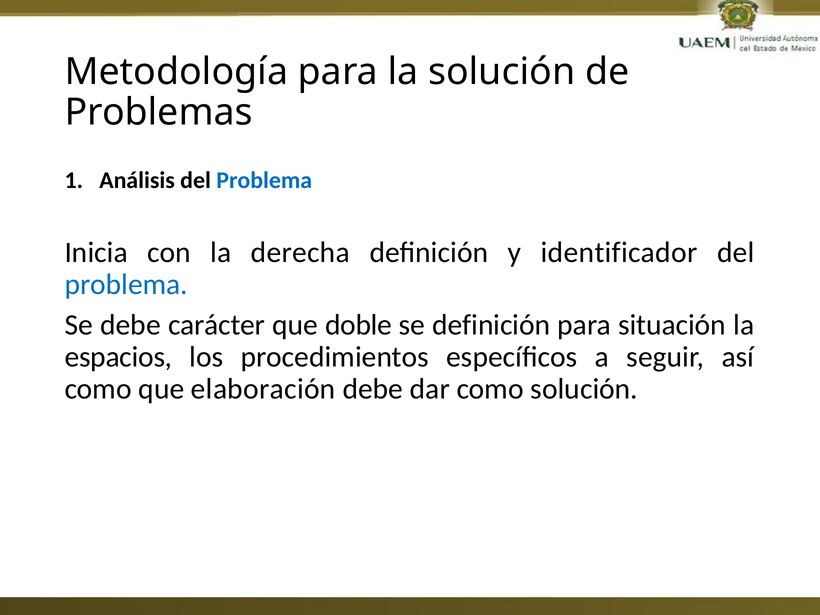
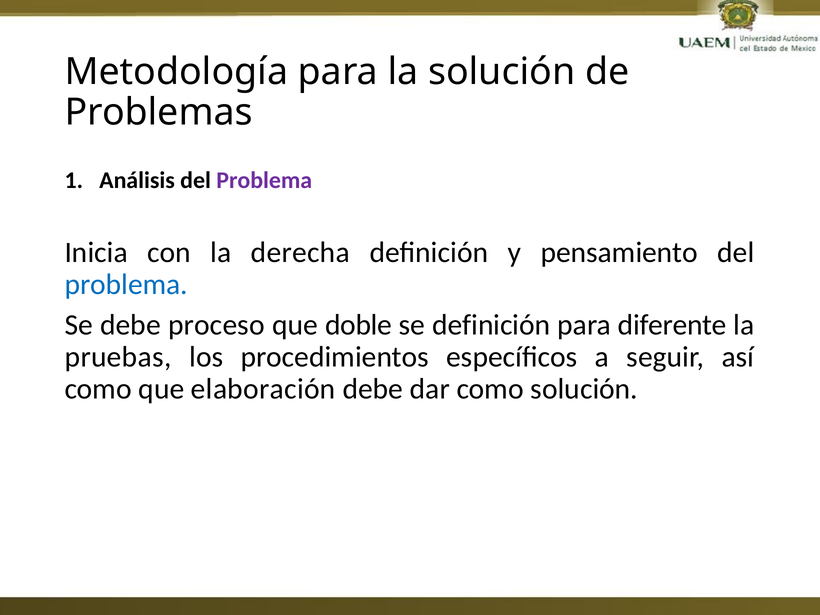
Problema colour: blue -> purple (264, 181)
identificador: identificador -> pensamiento (619, 252)
carácter: carácter -> proceso (216, 325)
situación: situación -> diferente (672, 325)
espacios: espacios -> pruebas (118, 357)
